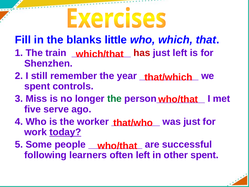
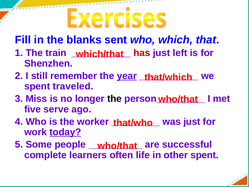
little: little -> sent (116, 40)
year underline: none -> present (127, 76)
controls: controls -> traveled (73, 86)
the colour: green -> black (114, 99)
following: following -> complete (45, 155)
often left: left -> life (143, 155)
